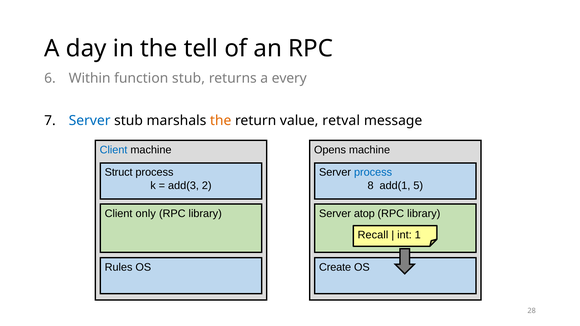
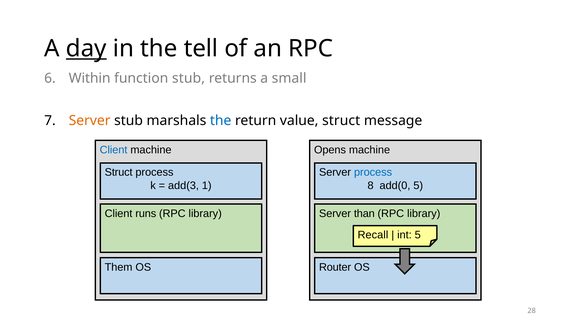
day underline: none -> present (86, 49)
every: every -> small (289, 78)
Server colour: blue -> orange (90, 121)
the colour: orange -> blue (221, 121)
value retval: retval -> struct (341, 121)
2: 2 -> 1 (207, 186)
add(1: add(1 -> add(0 (395, 186)
only: only -> runs (146, 214)
atop: atop -> than (364, 214)
int 1: 1 -> 5 (418, 235)
Rules: Rules -> Them (119, 267)
Create: Create -> Router (335, 267)
